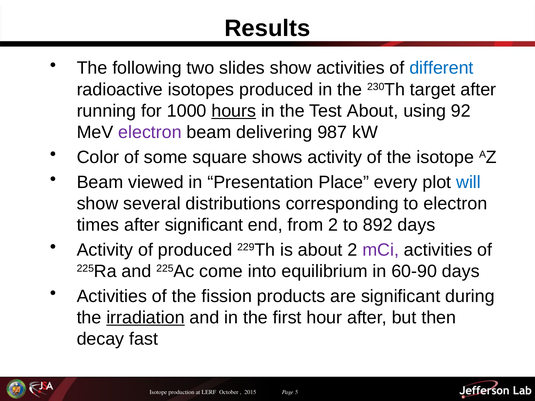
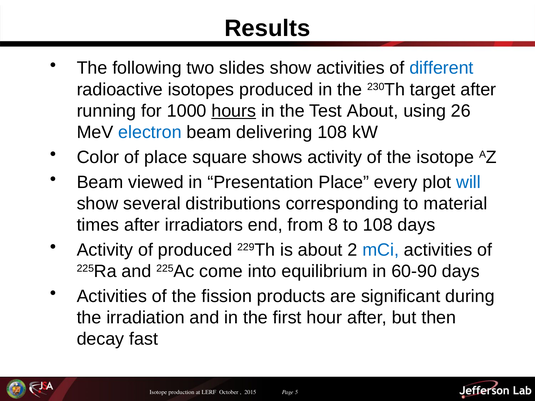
92: 92 -> 26 (461, 111)
electron colour: purple -> blue (150, 132)
delivering 987: 987 -> 108 (332, 132)
of some: some -> place (166, 157)
to electron: electron -> material (455, 204)
after significant: significant -> irradiators (204, 225)
from 2: 2 -> 8 (333, 225)
to 892: 892 -> 108 (378, 225)
mCi colour: purple -> blue (381, 250)
irradiation underline: present -> none (146, 318)
